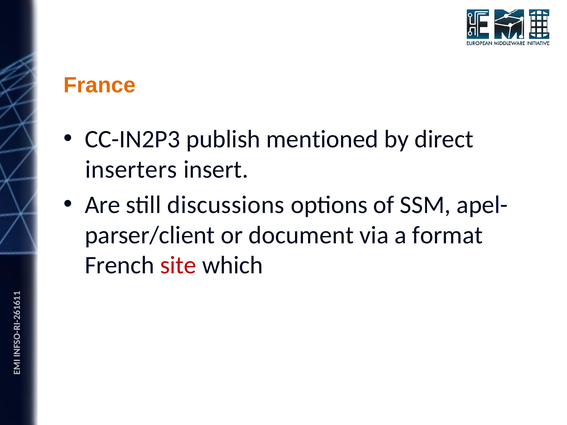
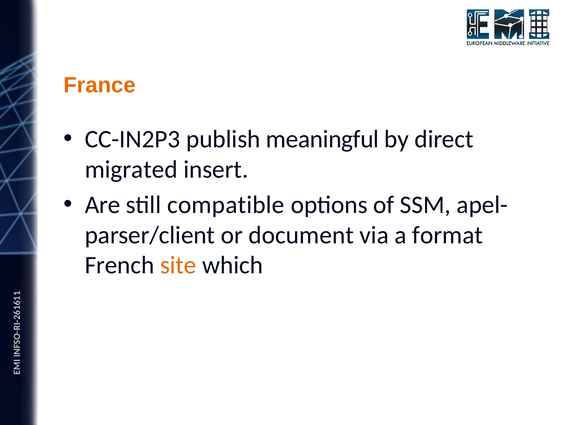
mentioned: mentioned -> meaningful (322, 139)
inserters: inserters -> migrated (131, 170)
discussions: discussions -> compatible (226, 205)
site colour: red -> orange (178, 265)
